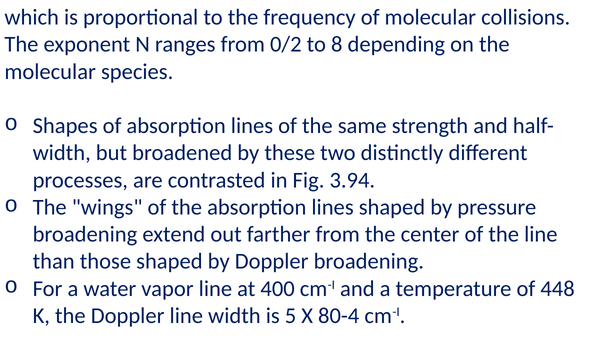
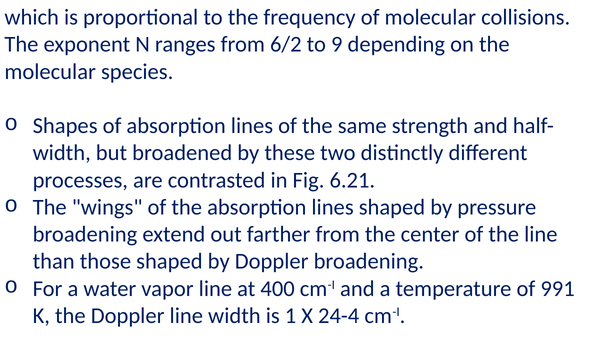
0/2: 0/2 -> 6/2 (286, 44)
8: 8 -> 9 (337, 44)
3.94: 3.94 -> 6.21 (352, 180)
448: 448 -> 991 (558, 288)
5: 5 -> 1 (291, 315)
80-4: 80-4 -> 24-4 (339, 315)
